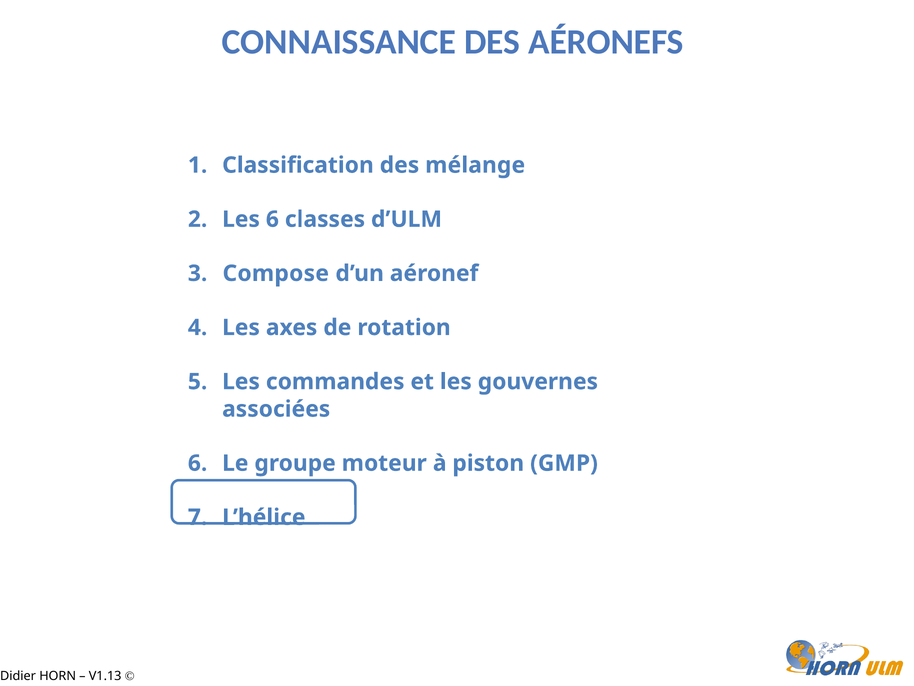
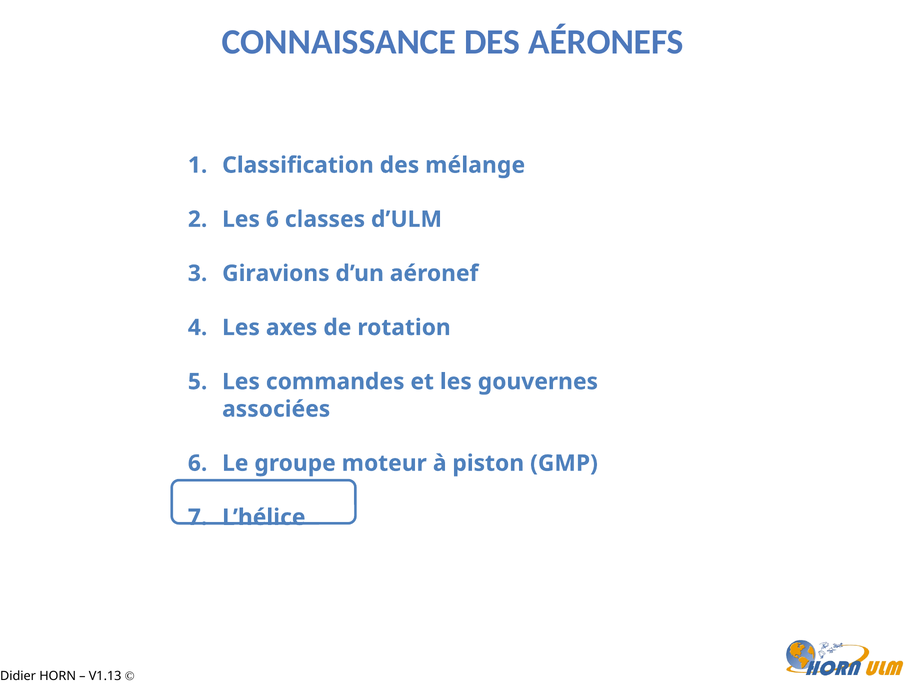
Compose: Compose -> Giravions (276, 273)
